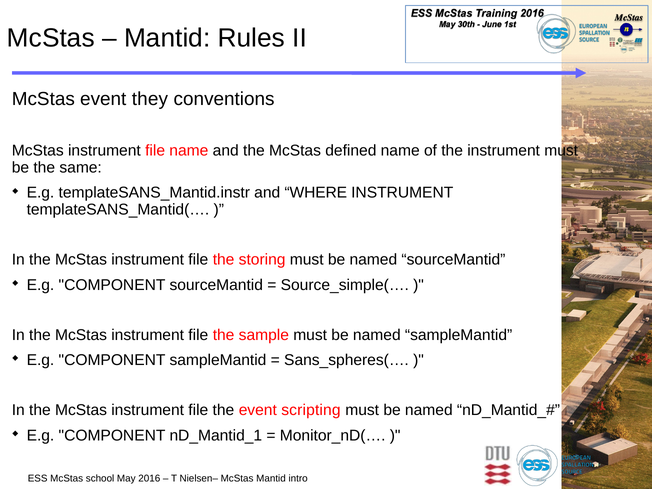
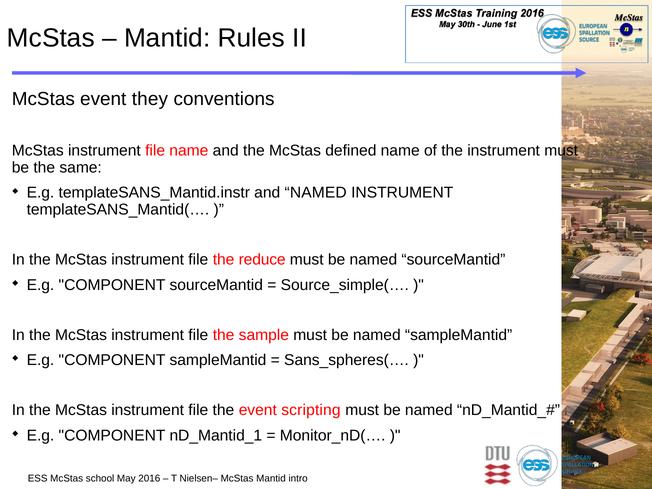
and WHERE: WHERE -> NAMED (316, 193)
storing: storing -> reduce (262, 260)
